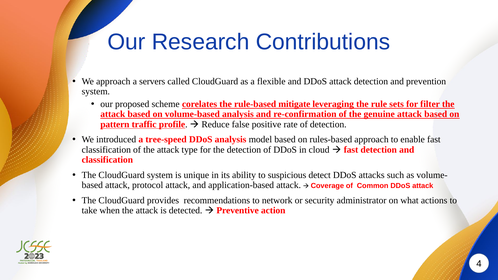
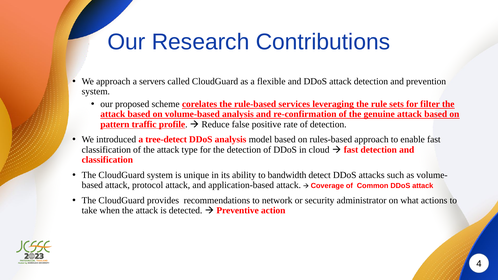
mitigate: mitigate -> services (294, 104)
tree-speed: tree-speed -> tree-detect (166, 140)
suspicious: suspicious -> bandwidth (287, 175)
